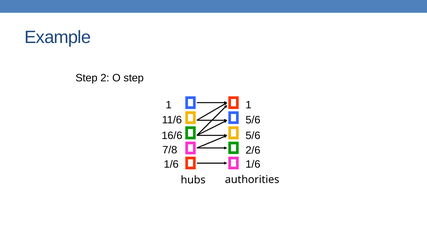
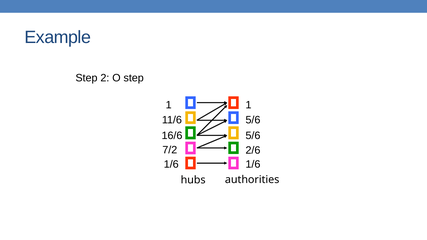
7/8: 7/8 -> 7/2 (170, 150)
